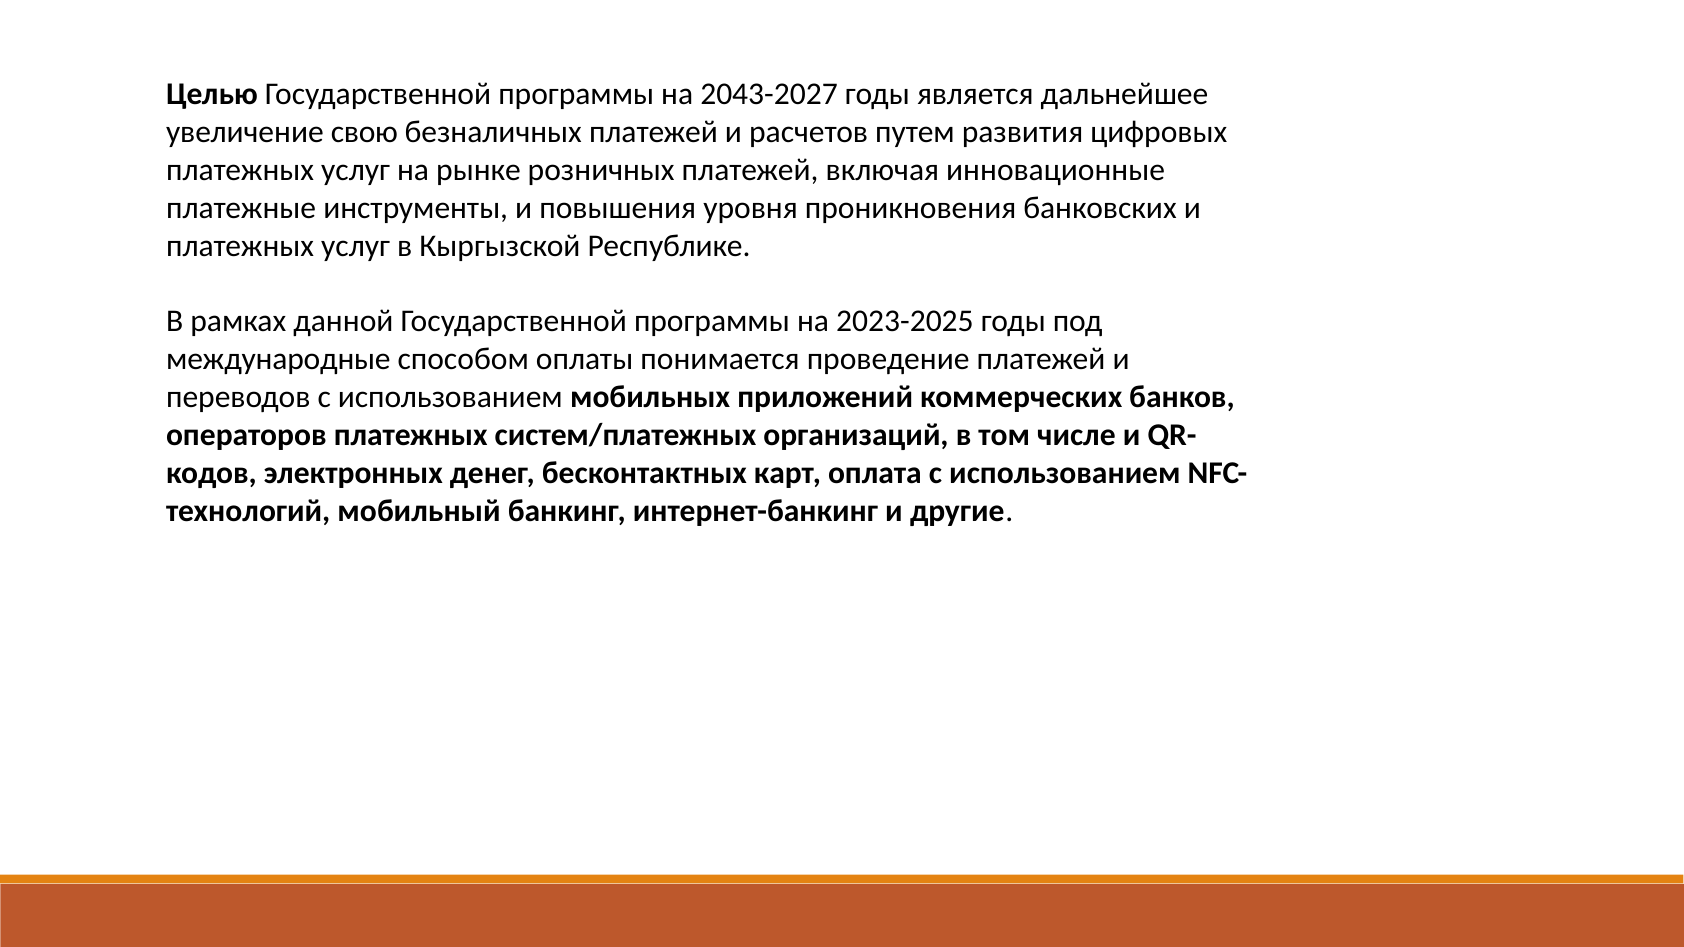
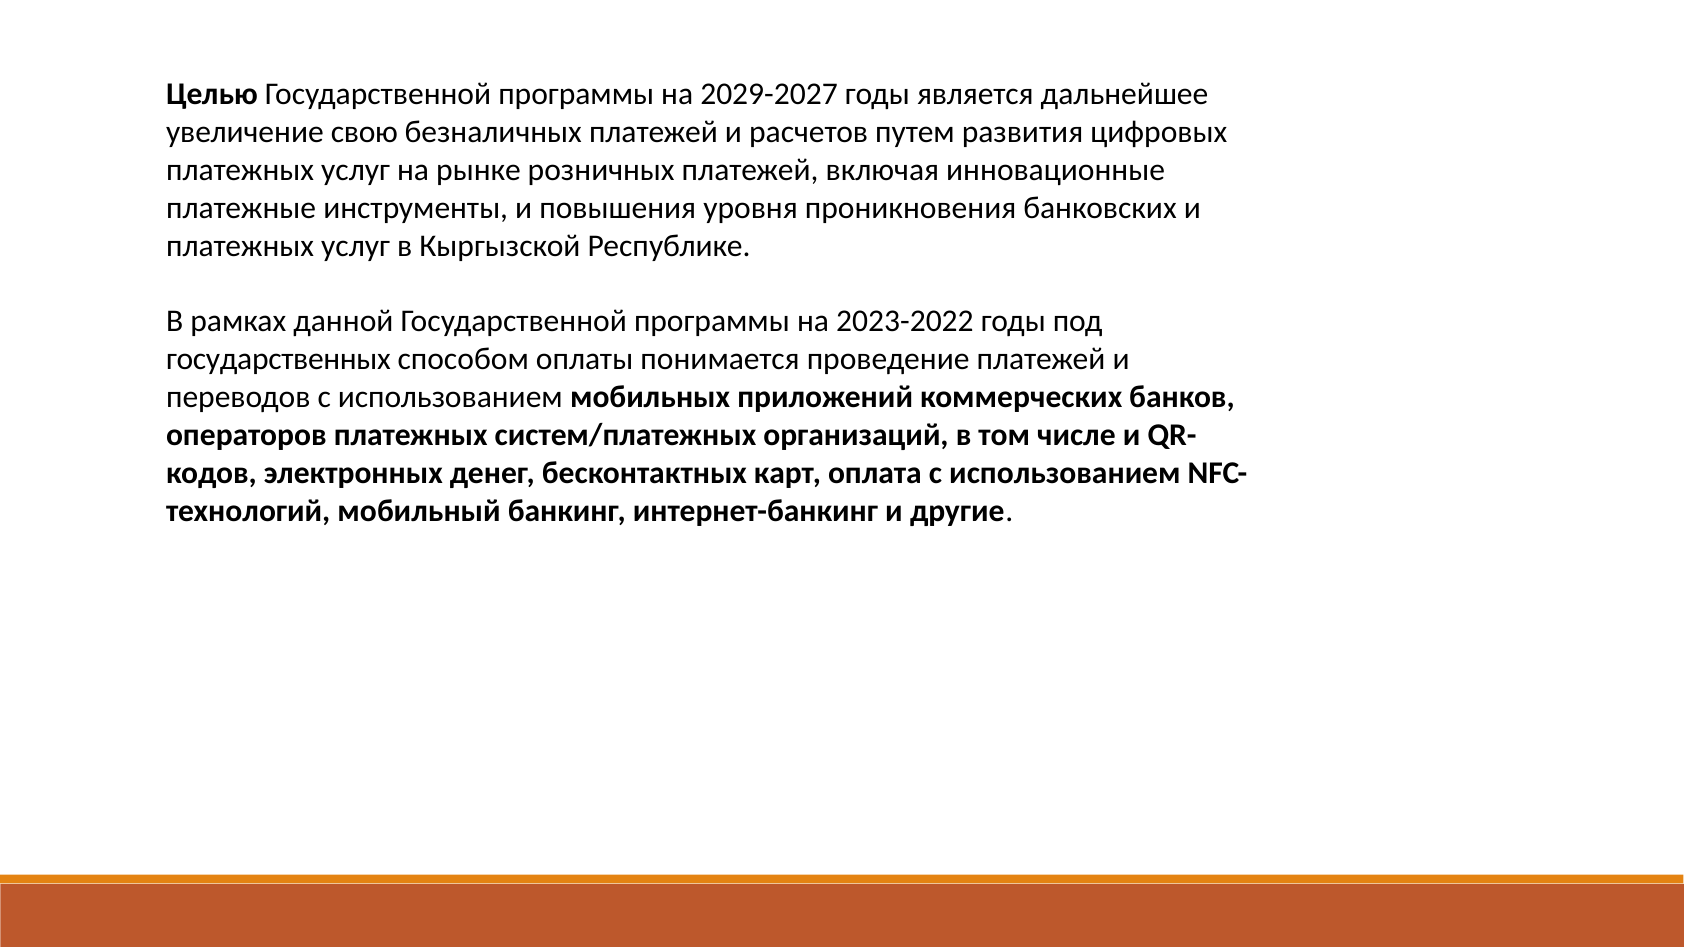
2043-2027: 2043-2027 -> 2029-2027 (769, 94)
2023-2025: 2023-2025 -> 2023-2022 (905, 322)
международные: международные -> государственных (278, 360)
